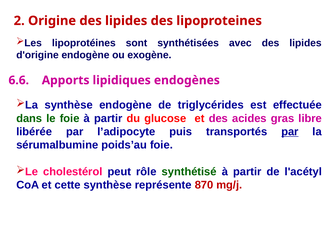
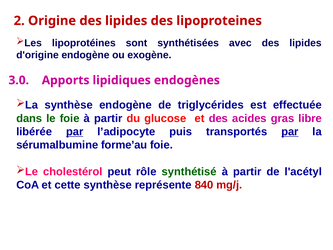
6.6: 6.6 -> 3.0 (19, 80)
par underline: none -> present (75, 132)
poids’au: poids’au -> forme’au (124, 145)
870: 870 -> 840 (204, 185)
